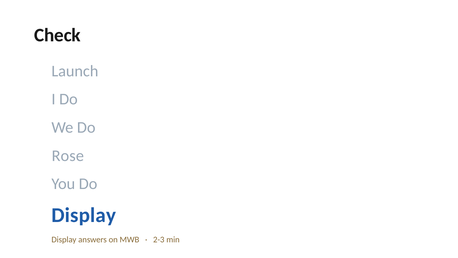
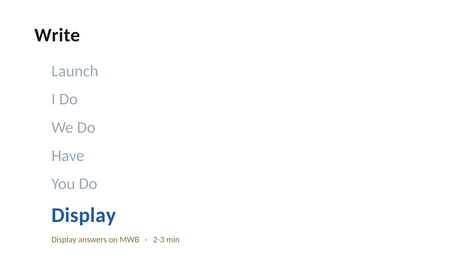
Check: Check -> Write (57, 35)
Rose: Rose -> Have (68, 155)
